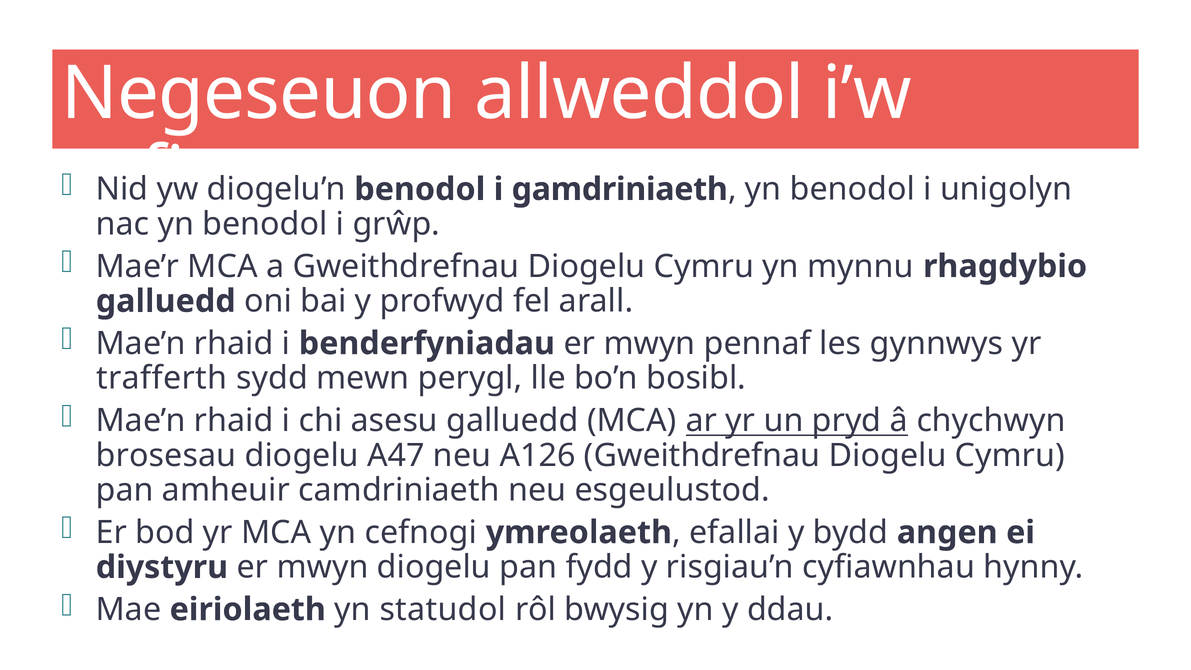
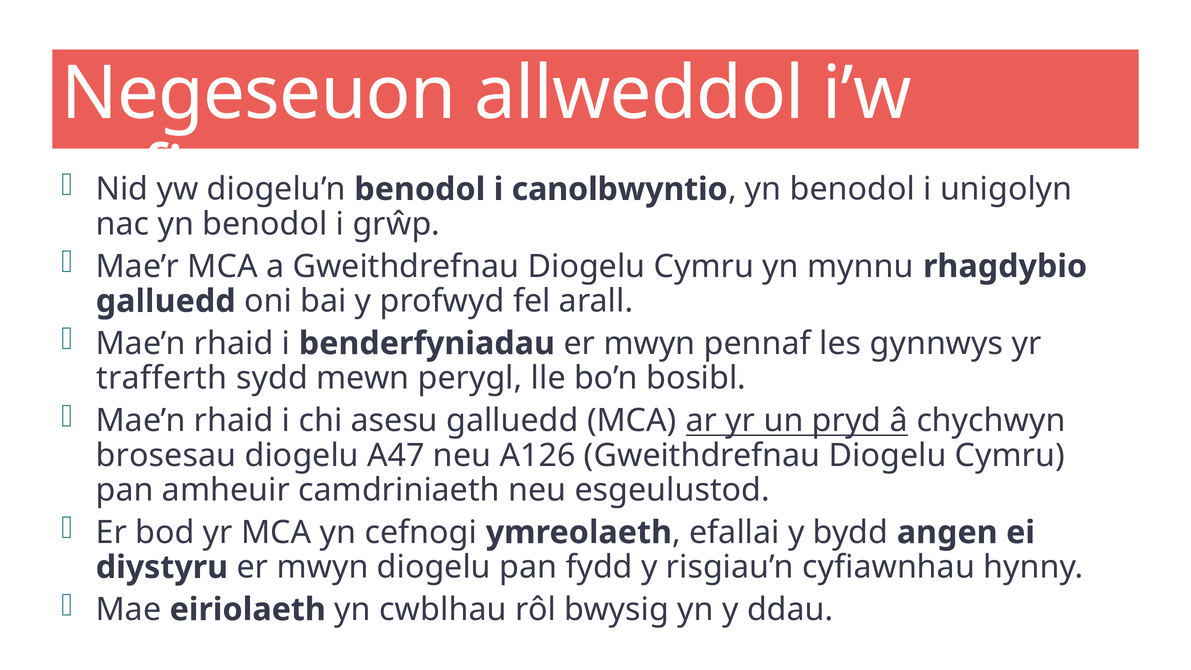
gamdriniaeth: gamdriniaeth -> canolbwyntio (620, 189)
statudol: statudol -> cwblhau (443, 610)
